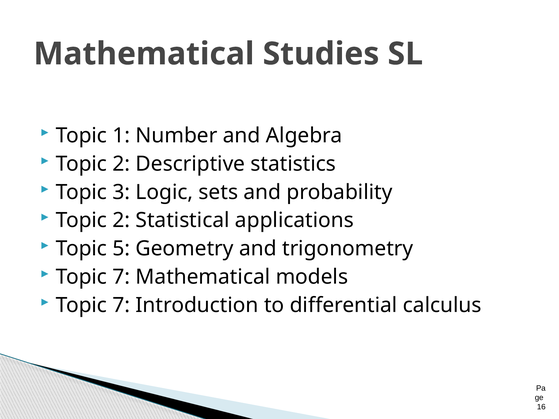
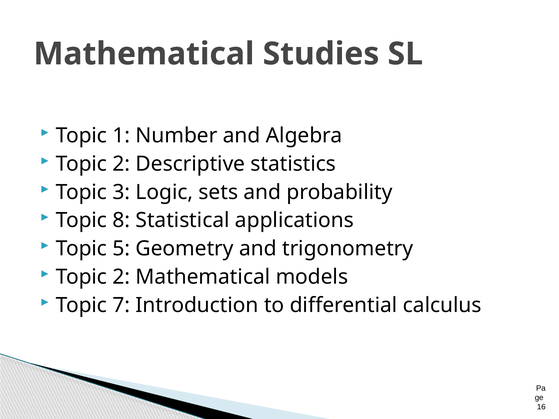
2: 2 -> 8 (121, 221)
7: 7 -> 2 (121, 277)
